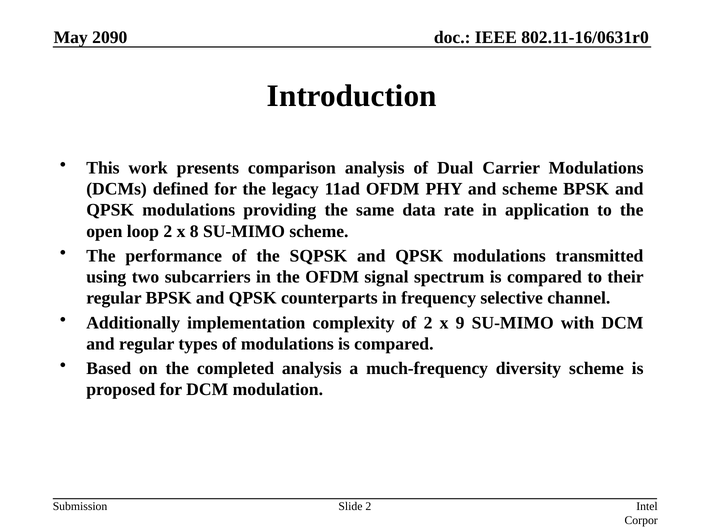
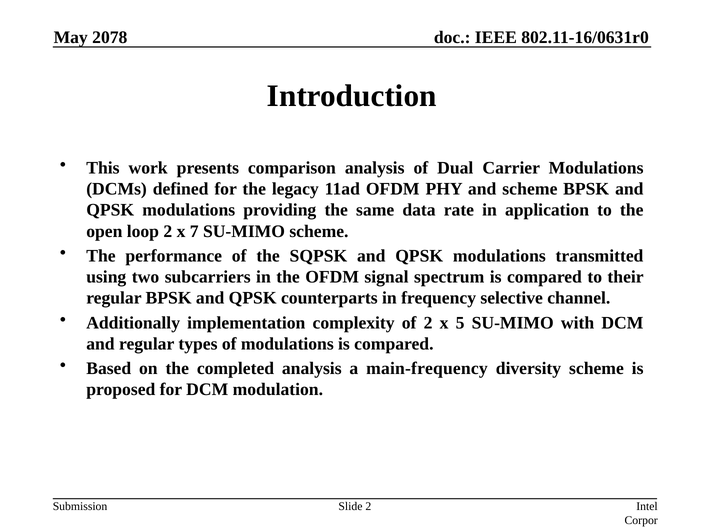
2090: 2090 -> 2078 (110, 38)
8: 8 -> 7 (194, 231)
9: 9 -> 5 (460, 323)
much-frequency: much-frequency -> main-frequency (427, 369)
